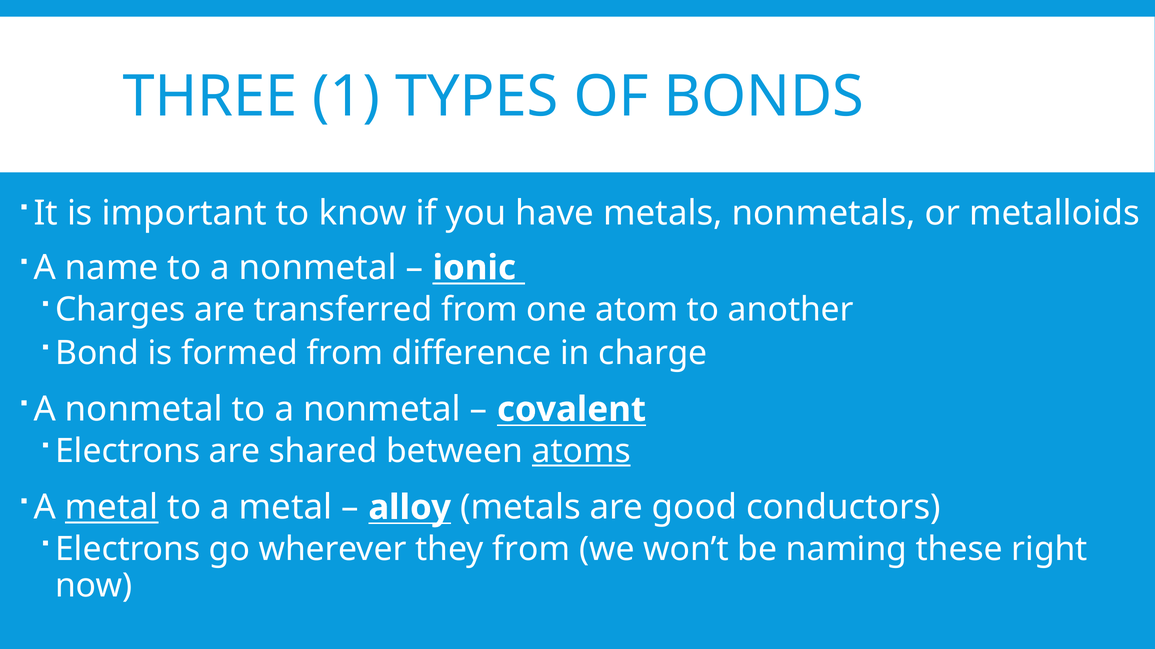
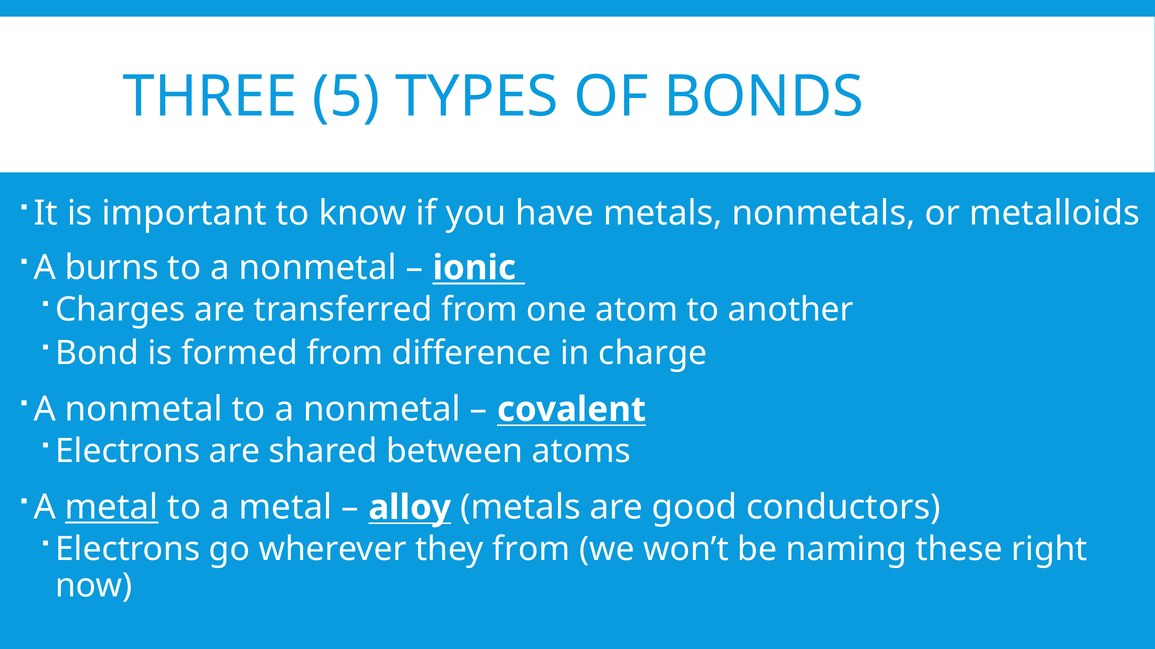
1: 1 -> 5 (346, 97)
name: name -> burns (112, 268)
atoms underline: present -> none (581, 452)
